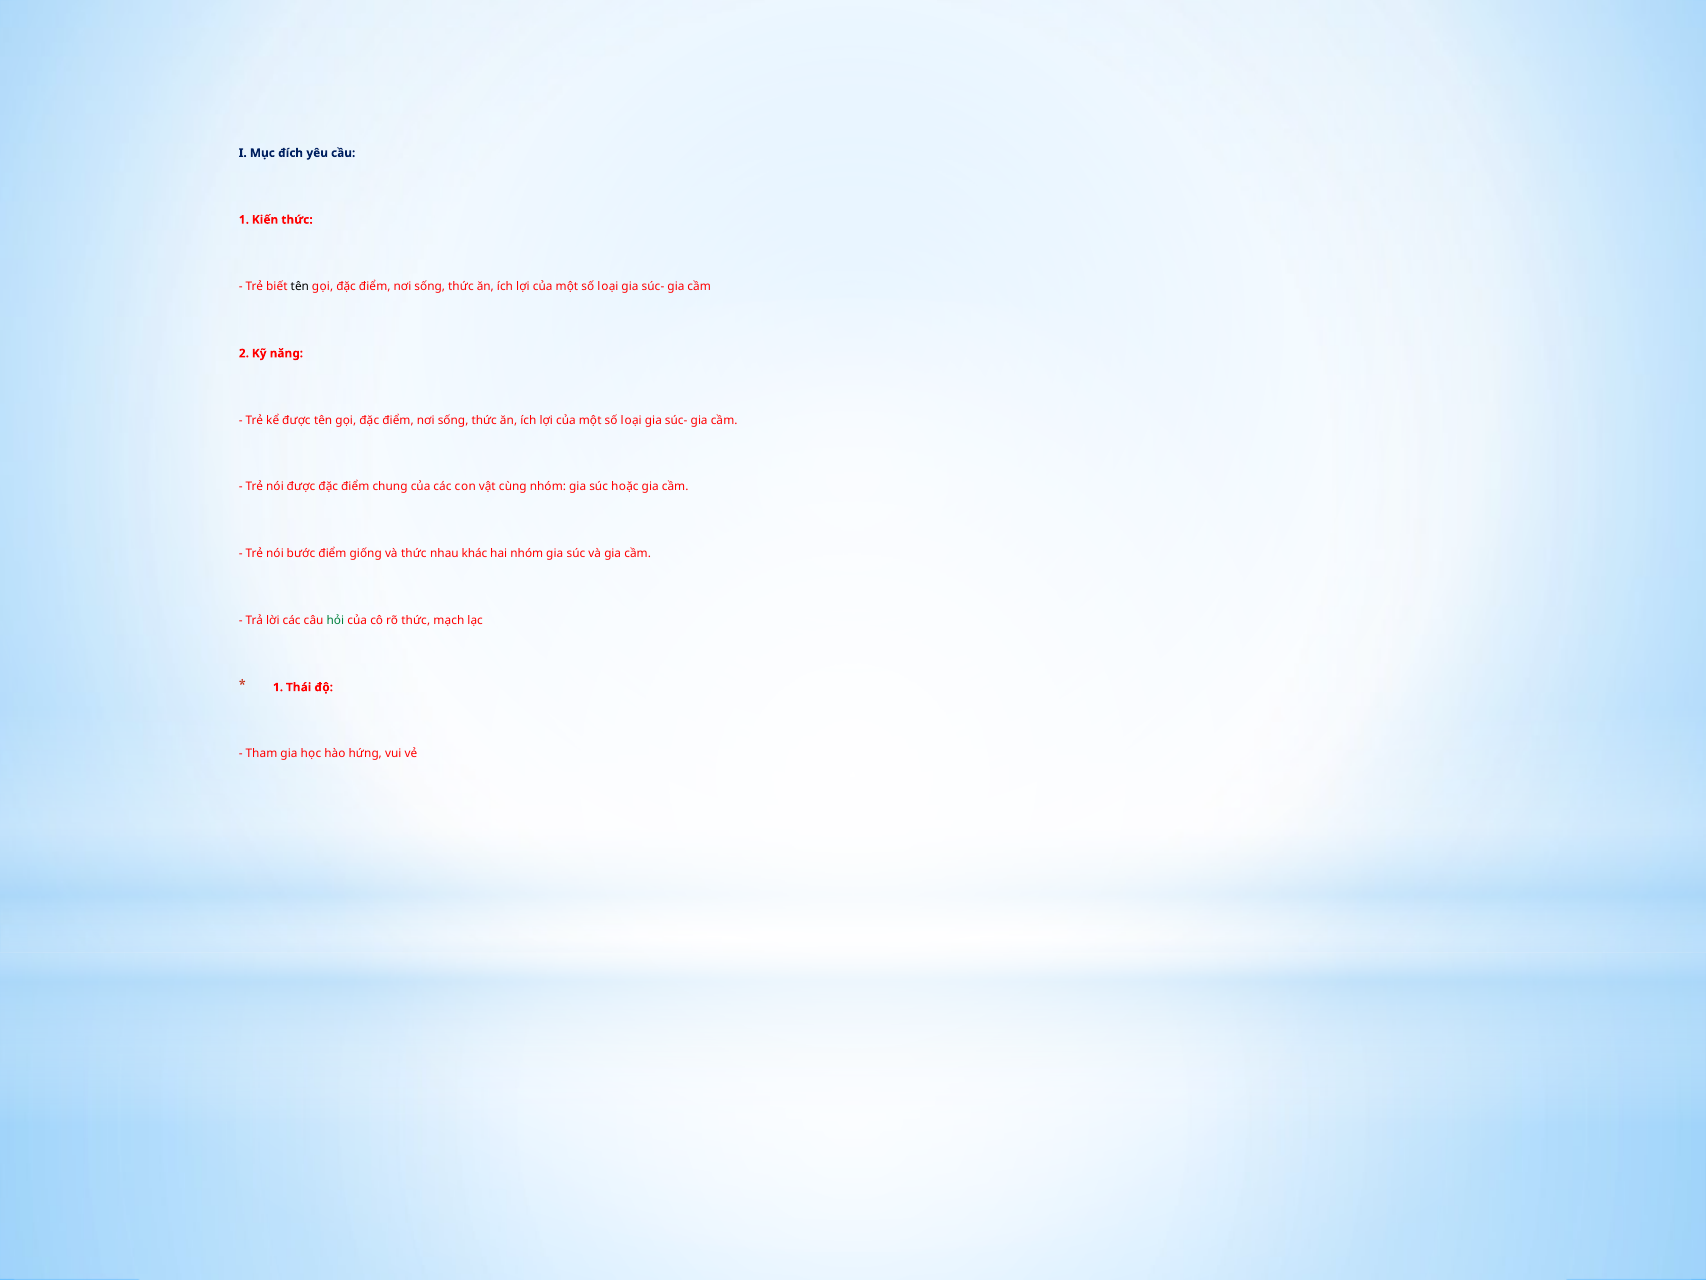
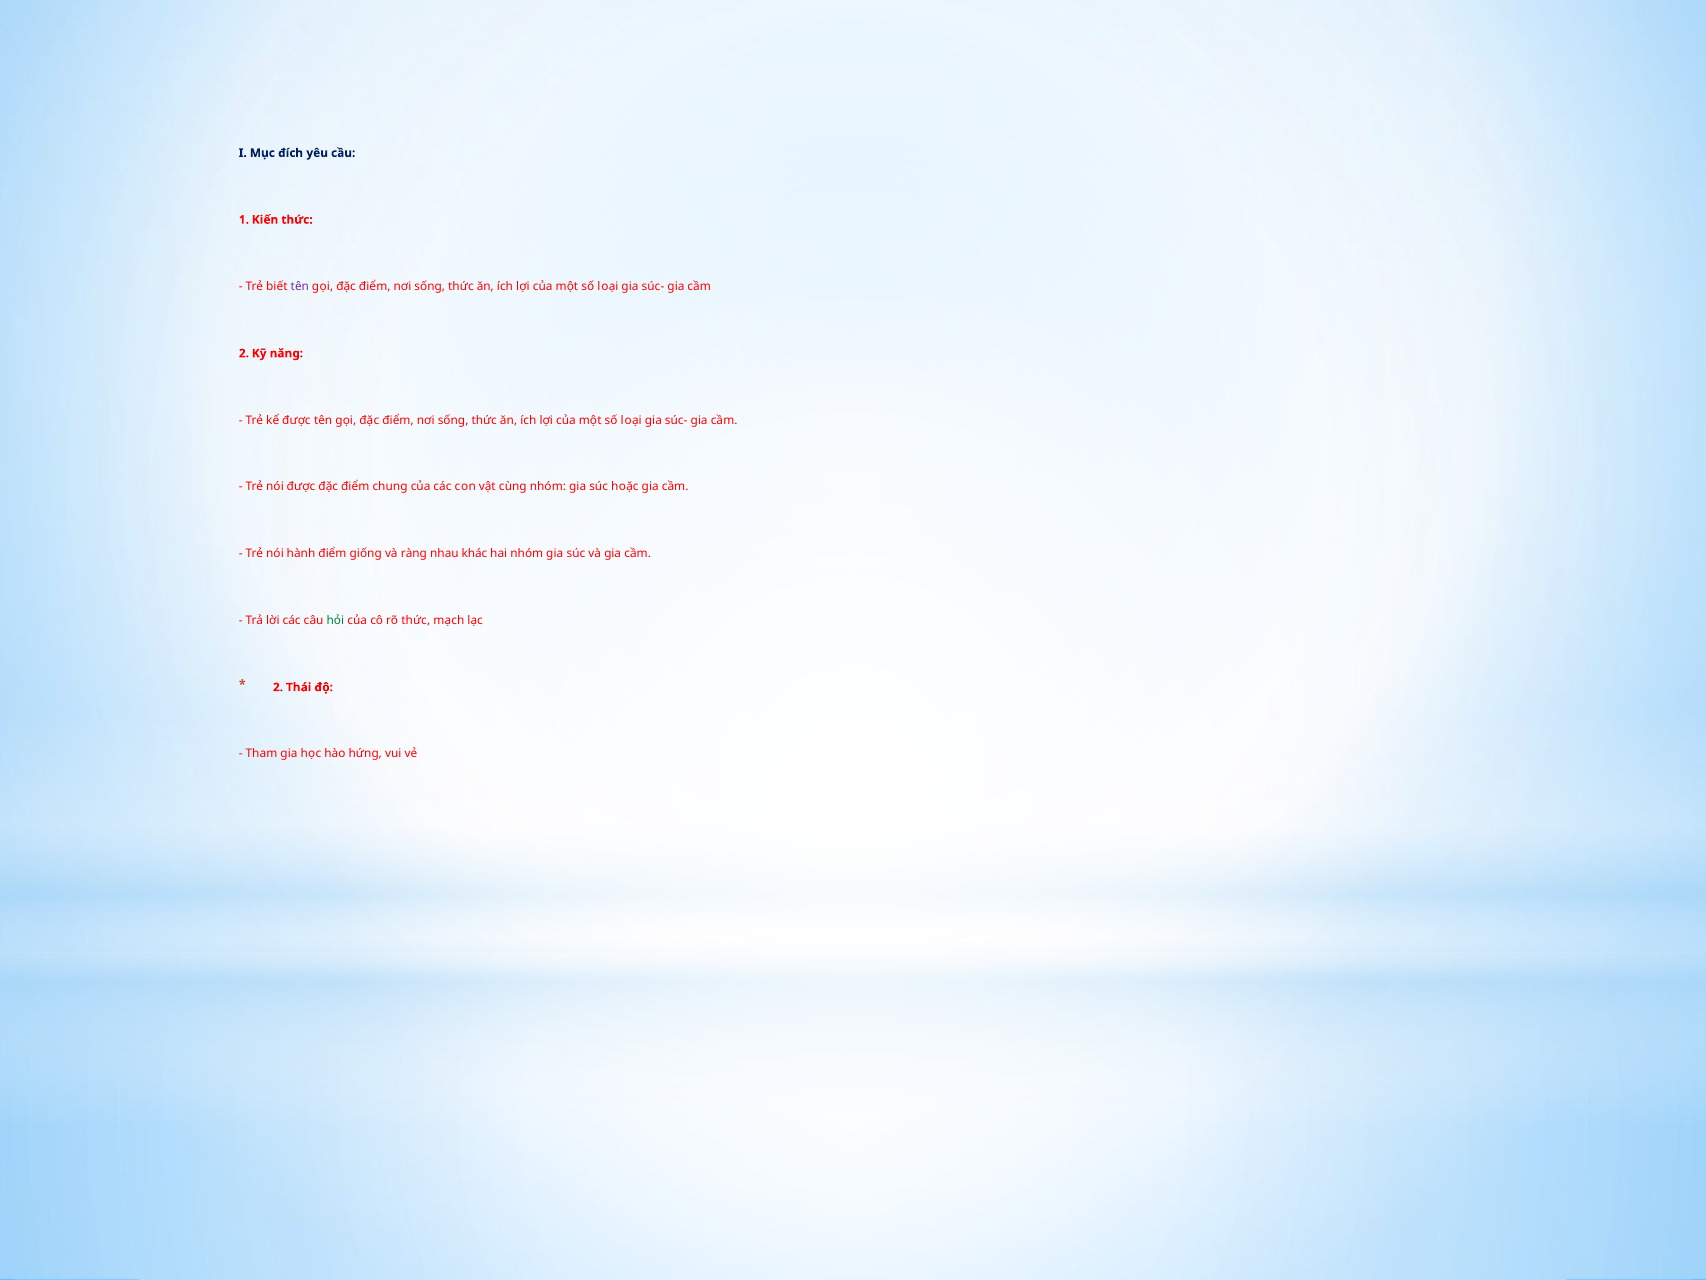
tên colour: black -> purple (300, 286)
bước: bước -> hành (301, 554)
và thức: thức -> ràng (414, 554)
1: 1 -> 2 (278, 687)
